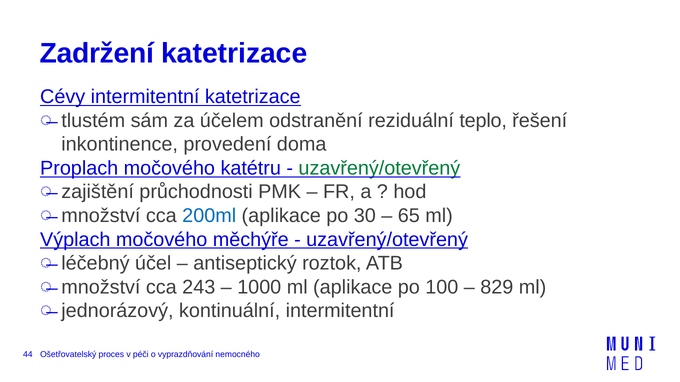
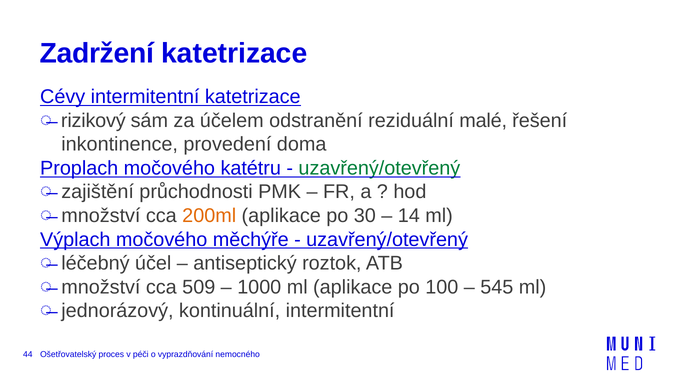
tlustém: tlustém -> rizikový (93, 121)
teplo: teplo -> malé (483, 121)
200ml colour: blue -> orange (209, 216)
65: 65 -> 14 (409, 216)
243: 243 -> 509 (199, 287)
829: 829 -> 545 (497, 287)
